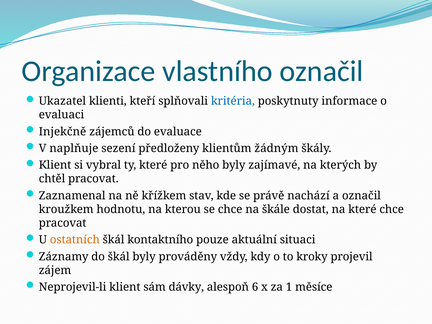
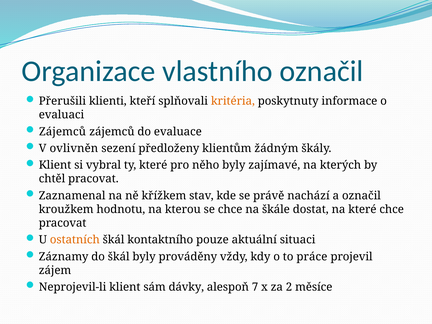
Ukazatel: Ukazatel -> Přerušili (62, 101)
kritéria colour: blue -> orange (233, 101)
Injekčně: Injekčně -> Zájemců (62, 132)
naplňuje: naplňuje -> ovlivněn (74, 148)
kroky: kroky -> práce (312, 257)
6: 6 -> 7 (255, 287)
1: 1 -> 2 (289, 287)
